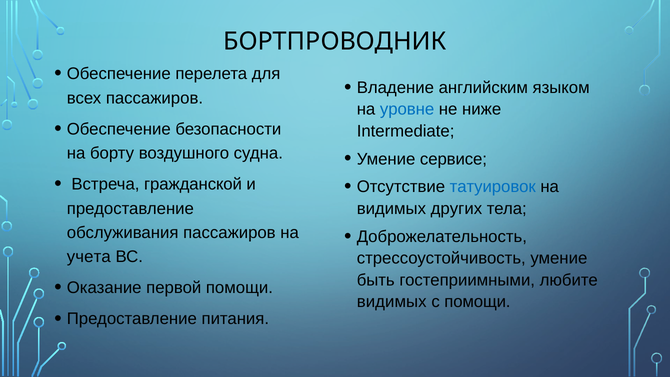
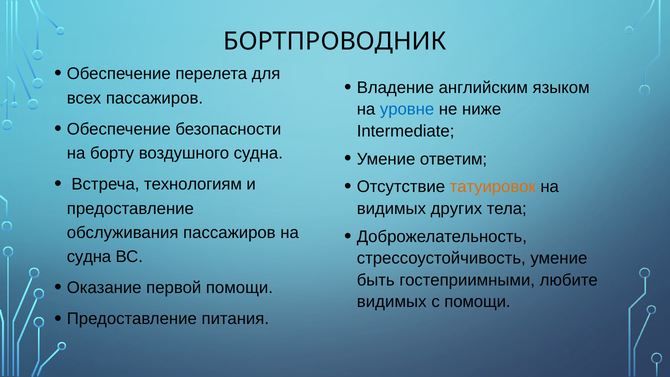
сервисе: сервисе -> ответим (454, 159)
гражданской: гражданской -> технологиям (193, 184)
татуировок colour: blue -> orange (493, 187)
учета: учета -> судна (89, 257)
